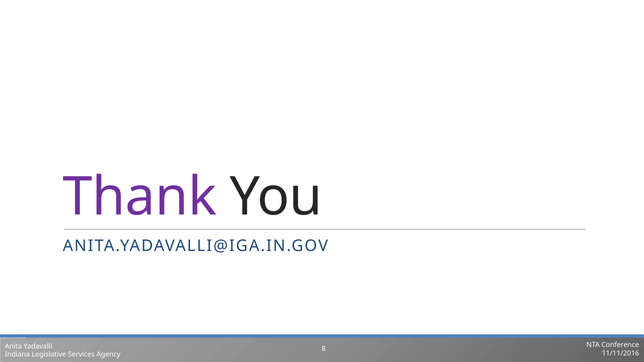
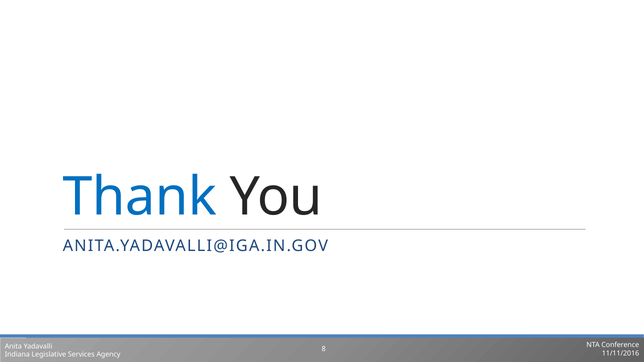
Thank colour: purple -> blue (140, 197)
